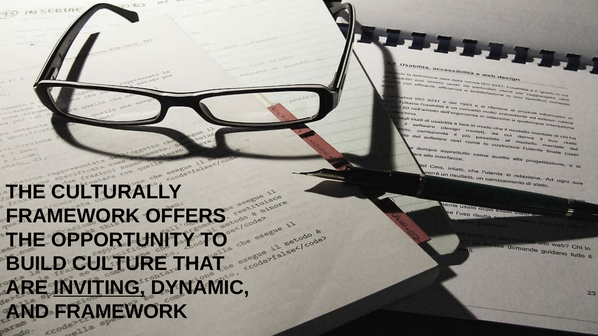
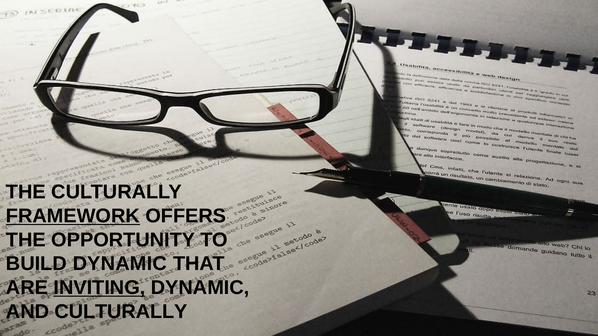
FRAMEWORK underline: none -> present (73, 216)
BUILD CULTURE: CULTURE -> DYNAMIC (120, 264)
AND FRAMEWORK: FRAMEWORK -> CULTURALLY (121, 312)
